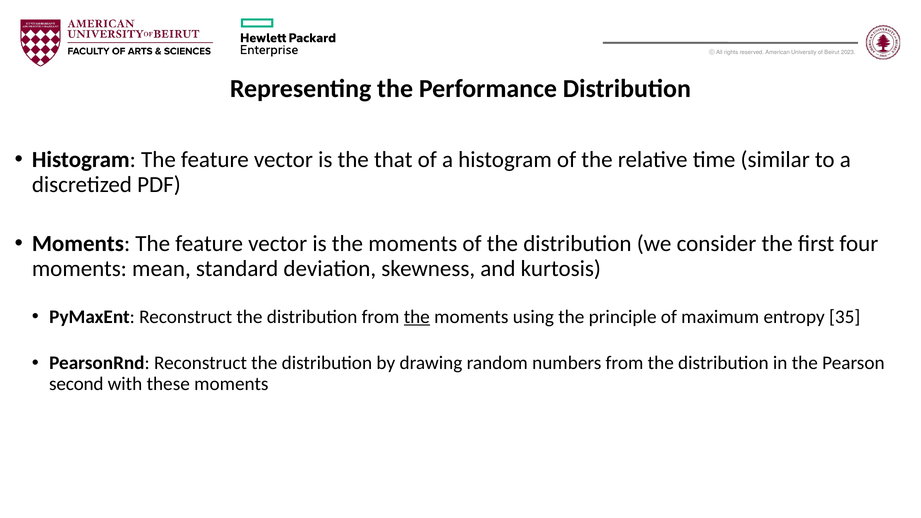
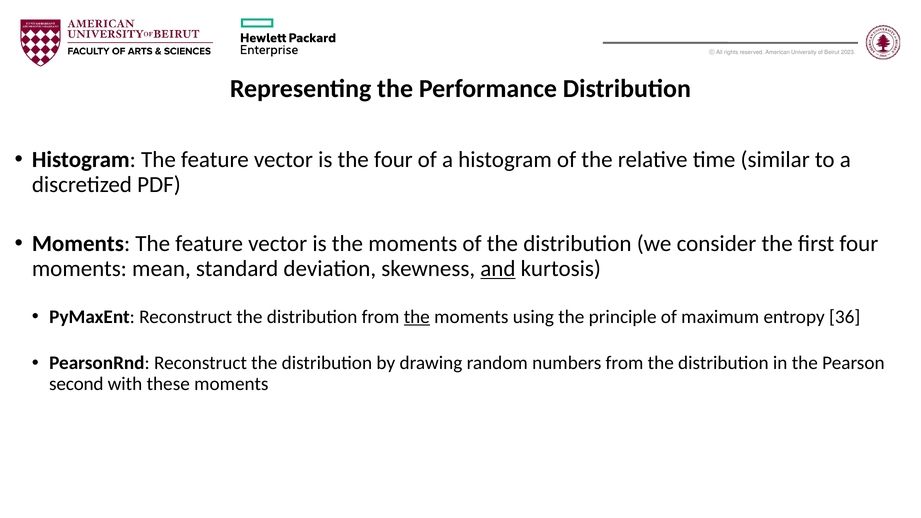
the that: that -> four (393, 160)
and underline: none -> present (498, 269)
35: 35 -> 36 (845, 317)
